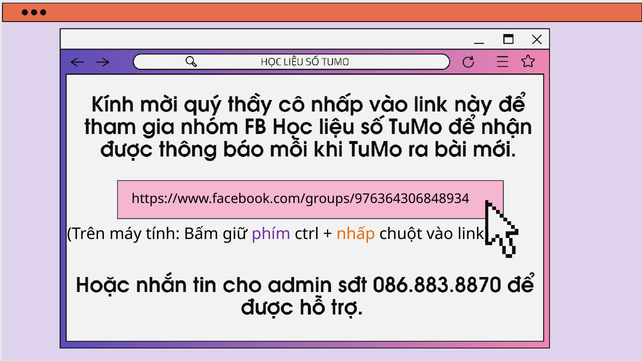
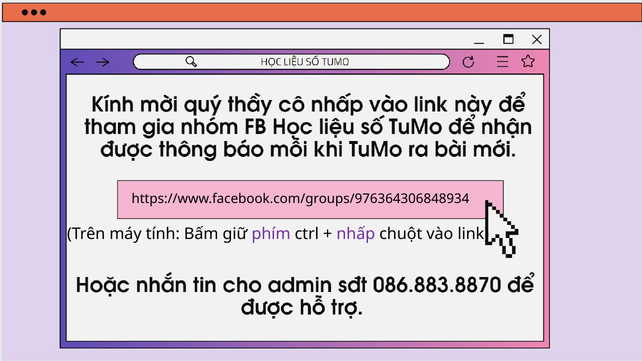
nhấp colour: orange -> purple (356, 234)
